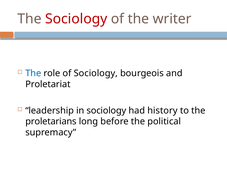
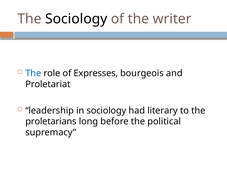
Sociology colour: red -> black (76, 19)
of Sociology: Sociology -> Expresses (96, 73)
history: history -> literary (163, 111)
